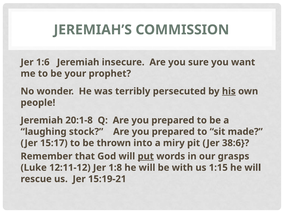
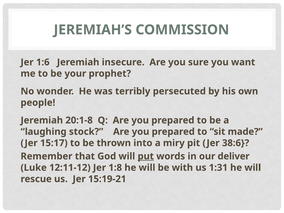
his underline: present -> none (229, 91)
grasps: grasps -> deliver (234, 156)
1:15: 1:15 -> 1:31 (218, 168)
